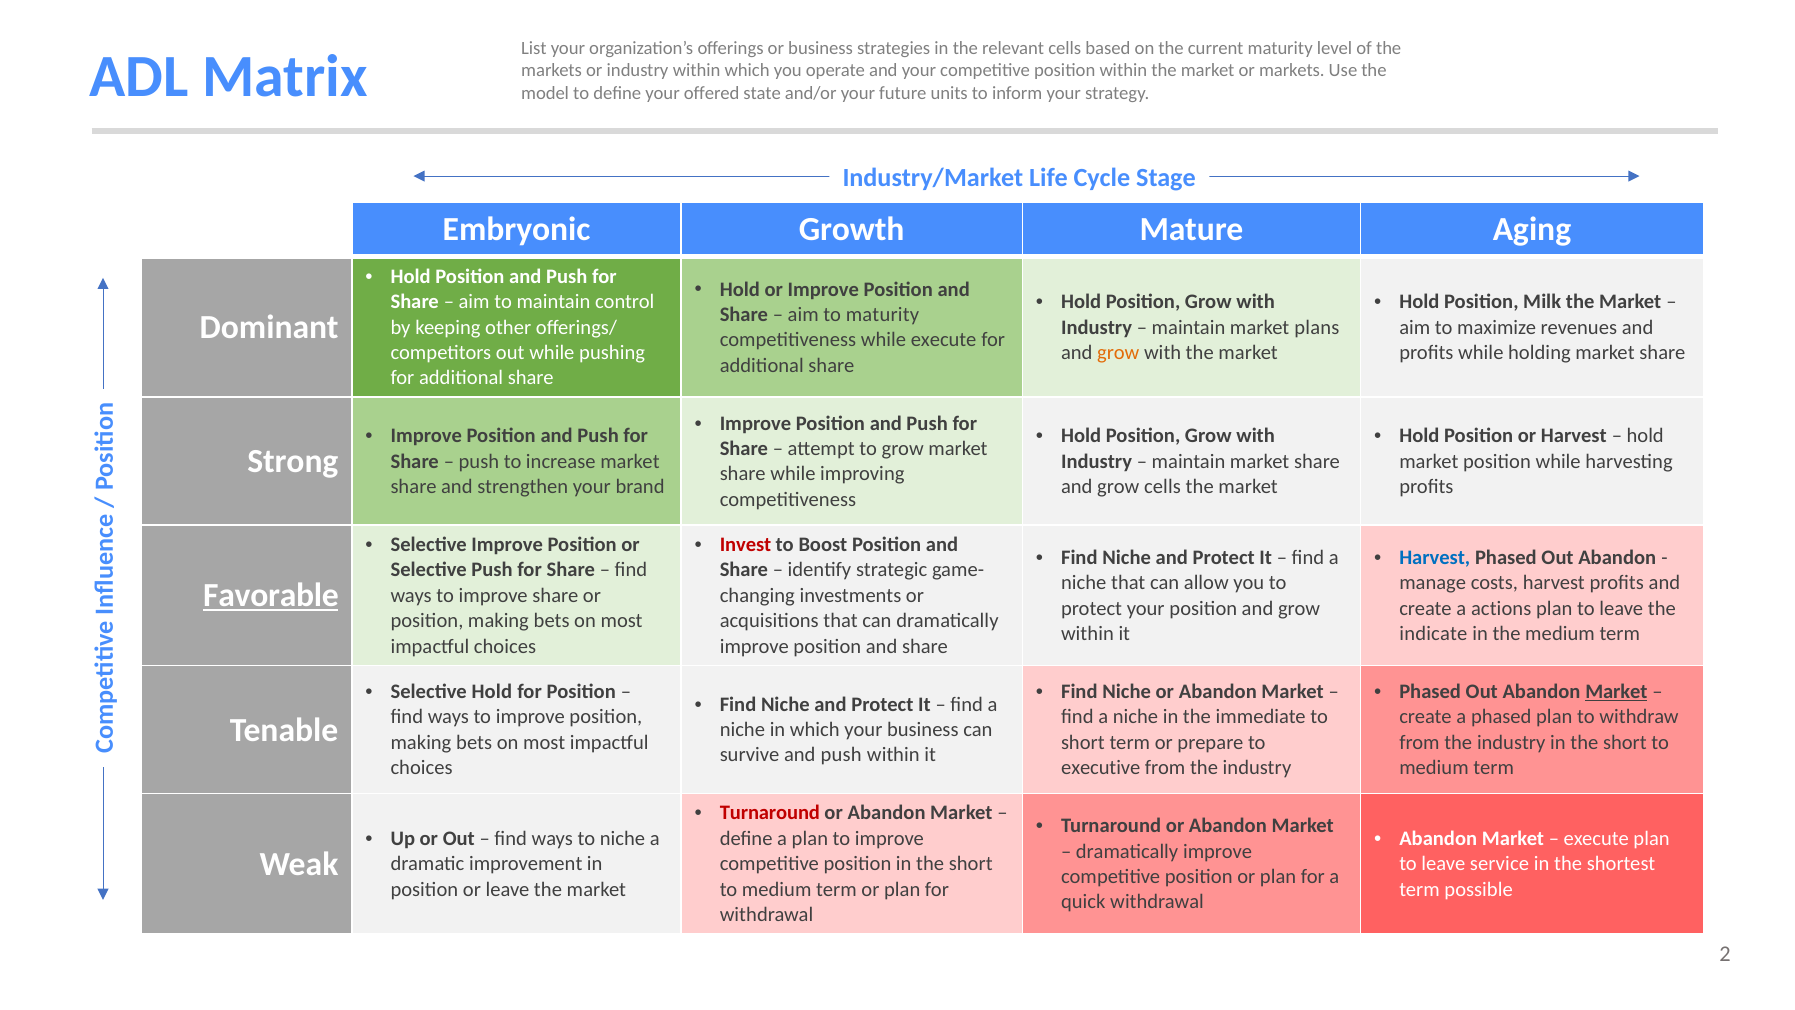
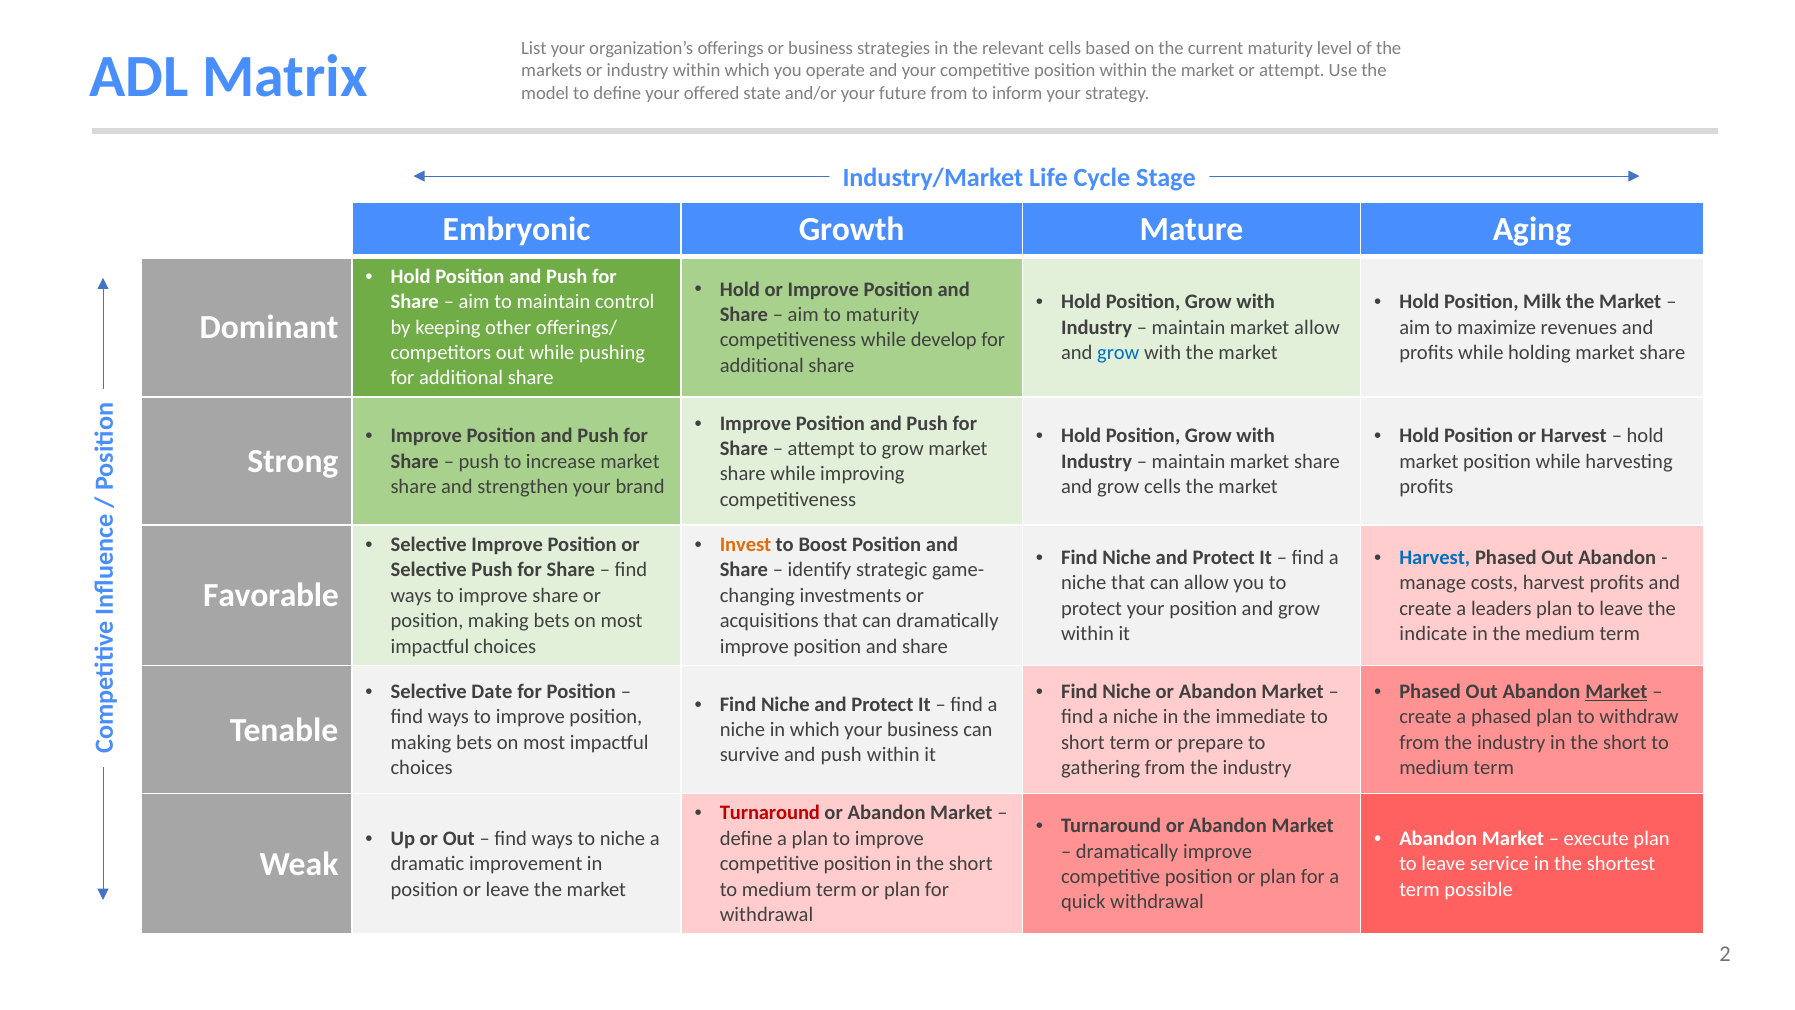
or markets: markets -> attempt (1292, 70)
future units: units -> from (949, 93)
market plans: plans -> allow (1317, 327)
while execute: execute -> develop (944, 340)
grow colour: orange -> blue (1118, 353)
Invest colour: red -> orange (746, 545)
Favorable underline: present -> none (271, 596)
actions: actions -> leaders (1501, 608)
Selective Hold: Hold -> Date (492, 691)
executive: executive -> gathering (1101, 768)
